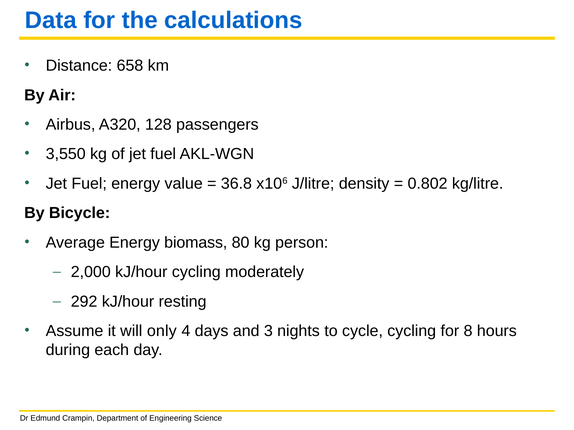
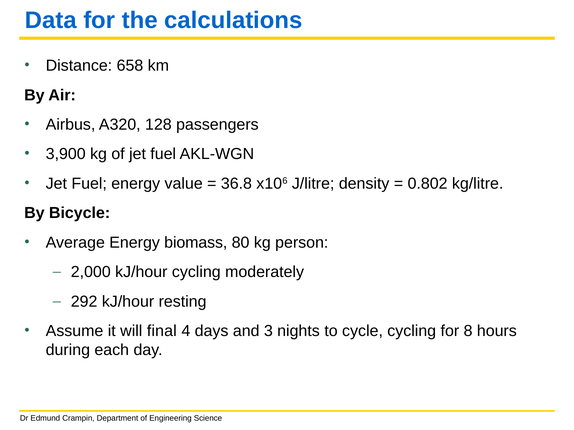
3,550: 3,550 -> 3,900 (66, 154)
only: only -> final (162, 331)
